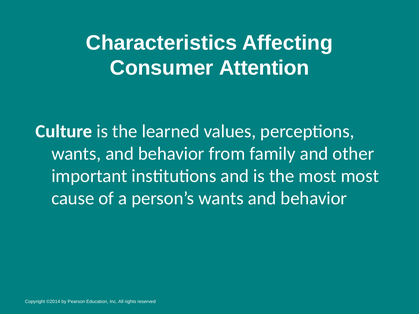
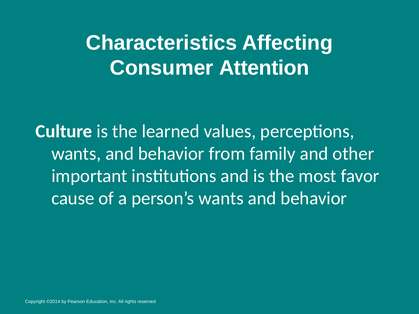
most most: most -> favor (360, 176)
